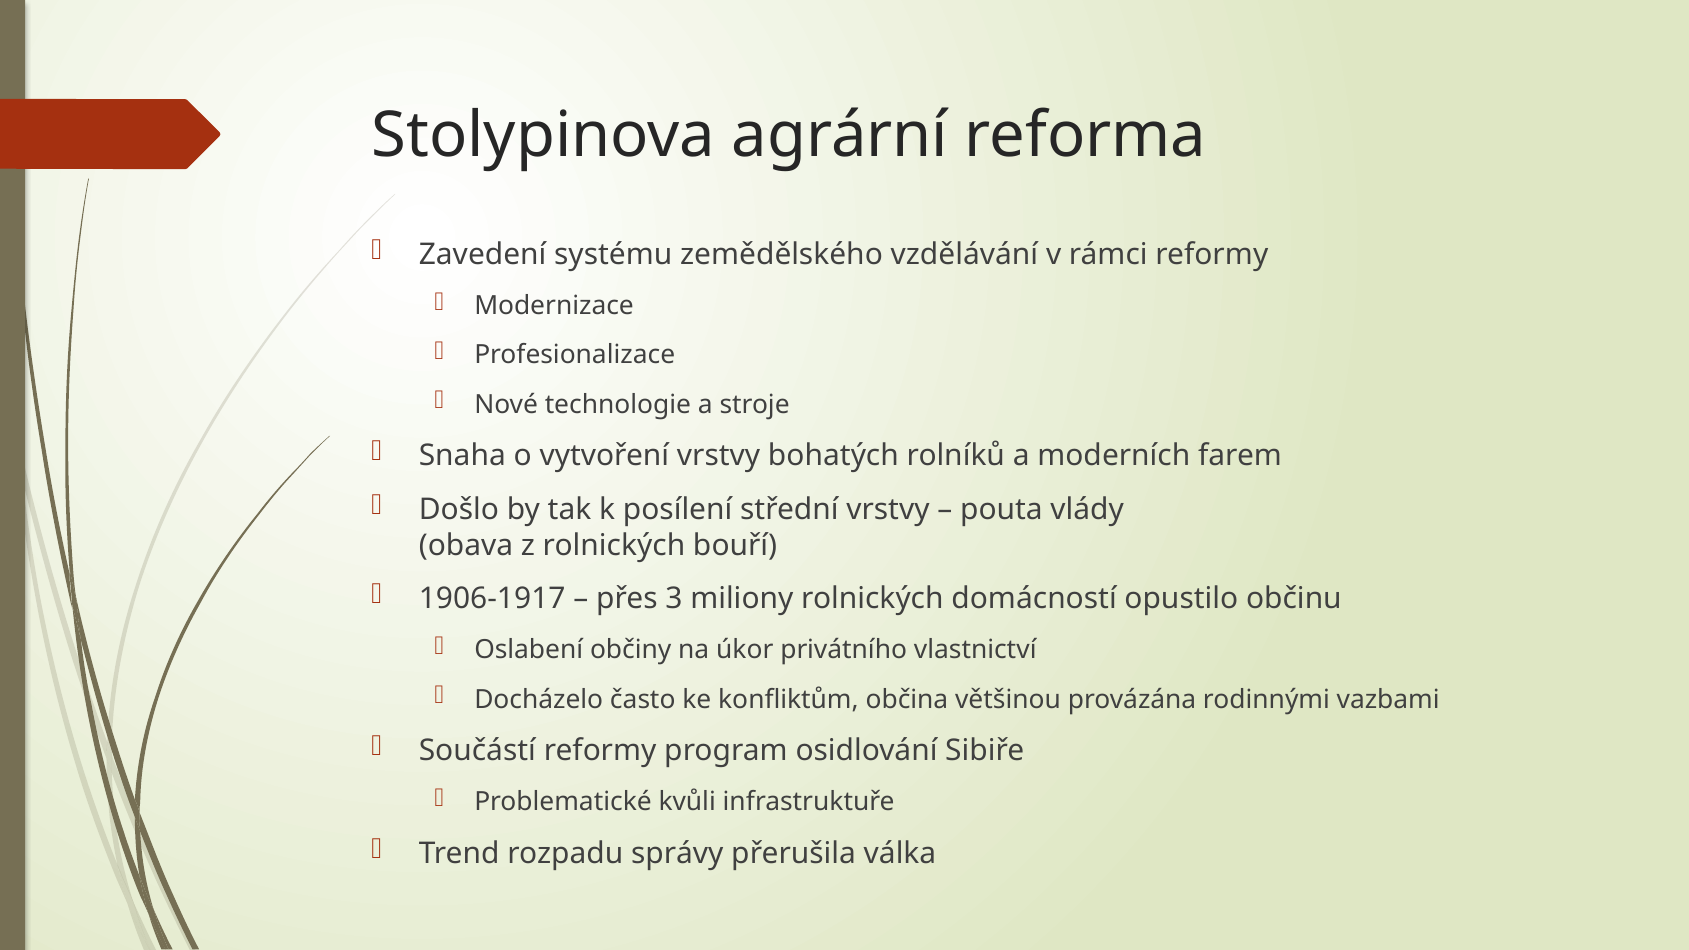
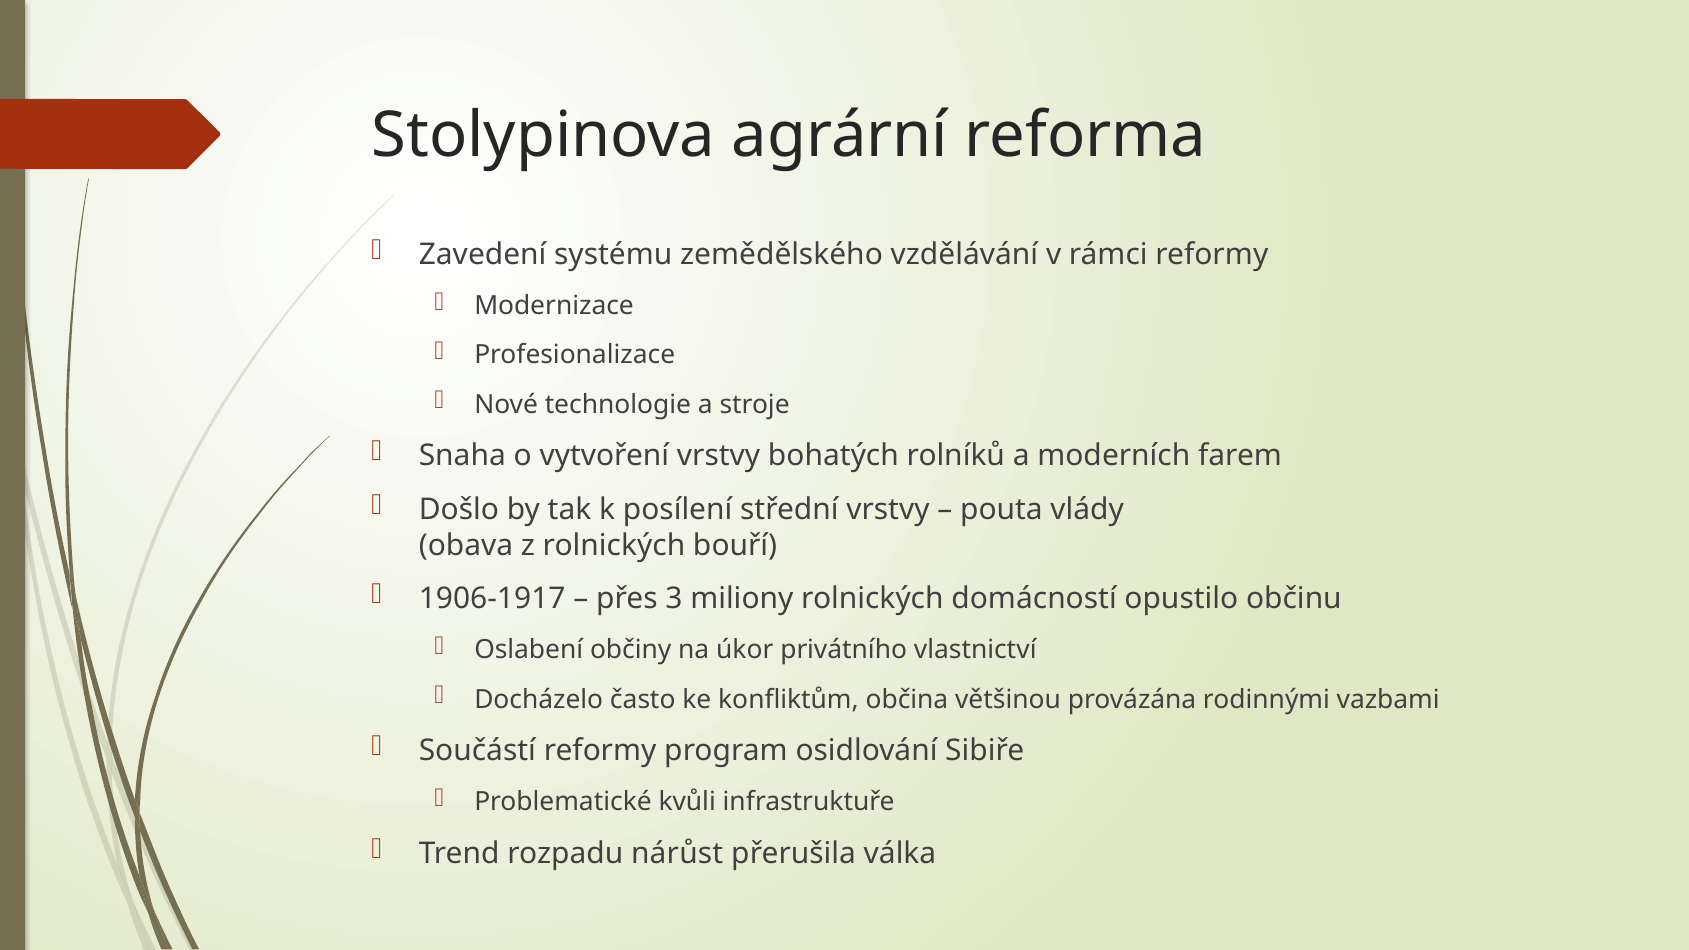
správy: správy -> nárůst (677, 854)
